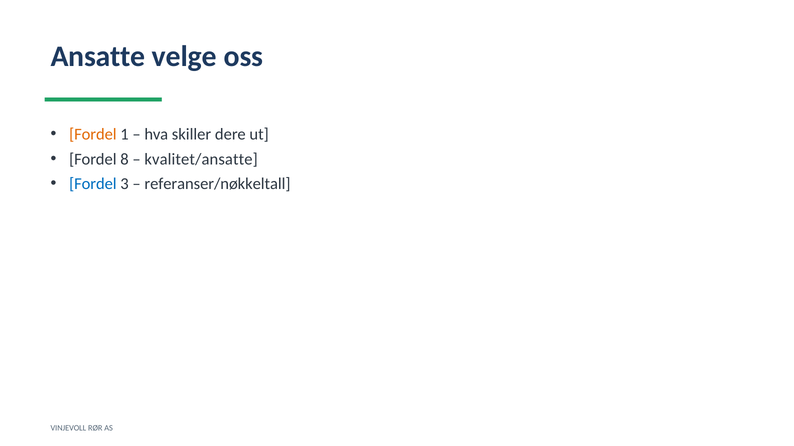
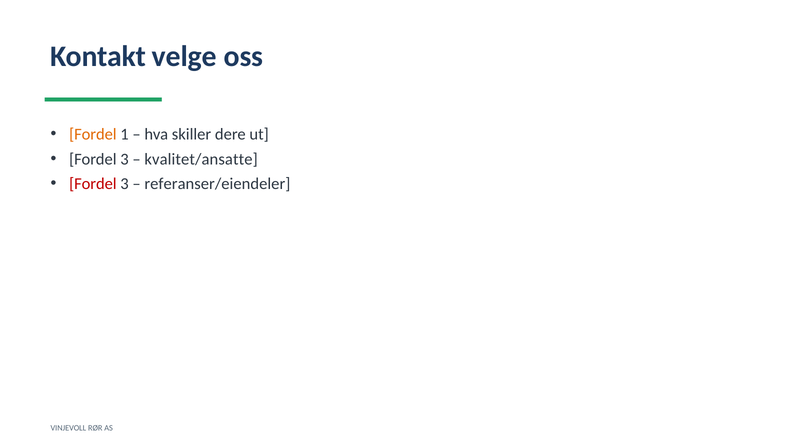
Ansatte: Ansatte -> Kontakt (98, 57)
8: 8 -> 3 (125, 159)
Fordel colour: blue -> red (93, 184)
referanser/nøkkeltall: referanser/nøkkeltall -> referanser/eiendeler (217, 184)
